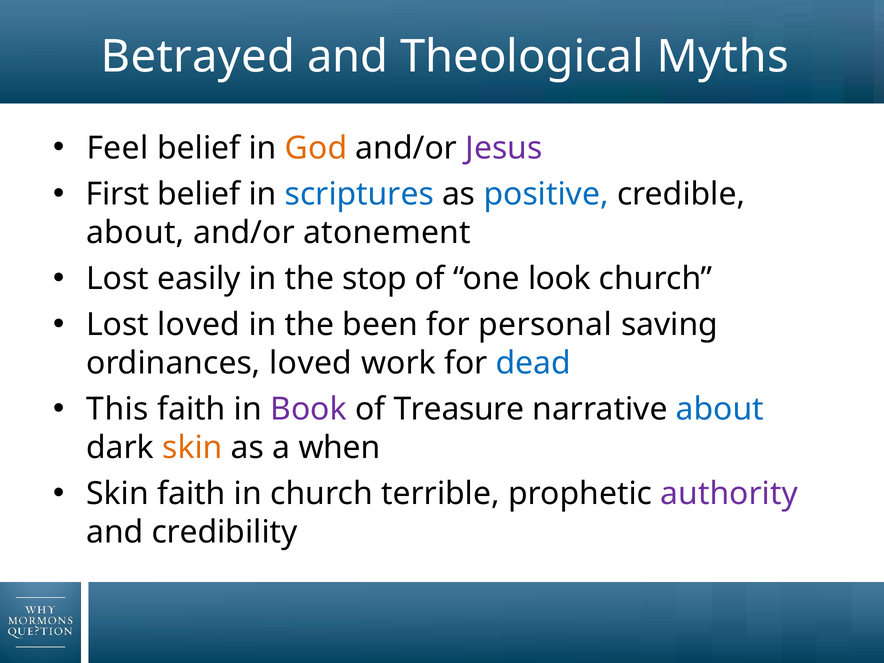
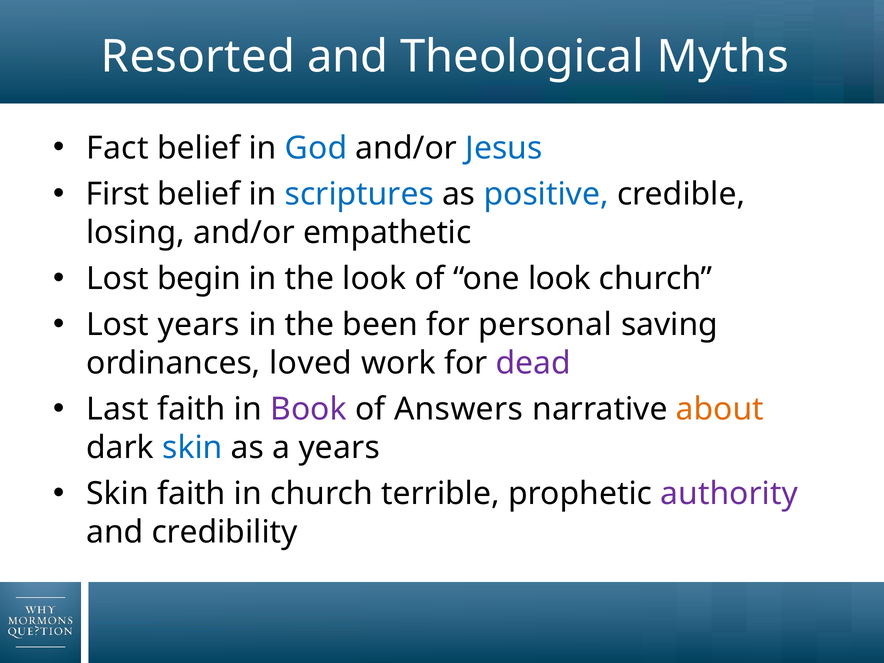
Betrayed: Betrayed -> Resorted (198, 57)
Feel: Feel -> Fact (117, 148)
God colour: orange -> blue (316, 148)
Jesus colour: purple -> blue (504, 148)
about: about -> losing (136, 233)
atonement: atonement -> empathetic (387, 233)
easily: easily -> begin (199, 279)
the stop: stop -> look (374, 279)
Lost loved: loved -> years (199, 325)
dead colour: blue -> purple (533, 363)
This: This -> Last (117, 409)
Treasure: Treasure -> Answers (459, 409)
about colour: blue -> orange (720, 409)
skin colour: orange -> blue (192, 448)
a when: when -> years (339, 448)
